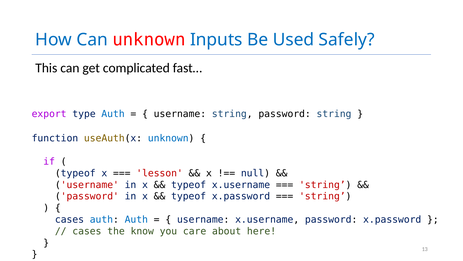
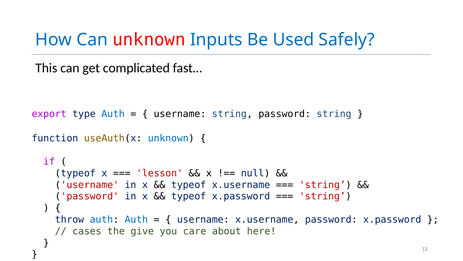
cases: cases -> throw (69, 219)
know: know -> give (142, 231)
